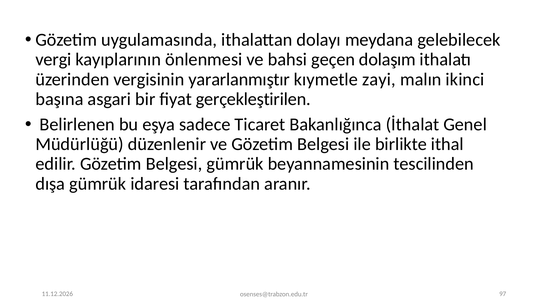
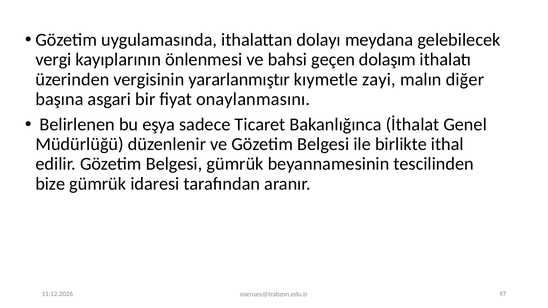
ikinci: ikinci -> diğer (465, 79)
gerçekleştirilen: gerçekleştirilen -> onaylanmasını (253, 99)
dışa: dışa -> bize (50, 184)
